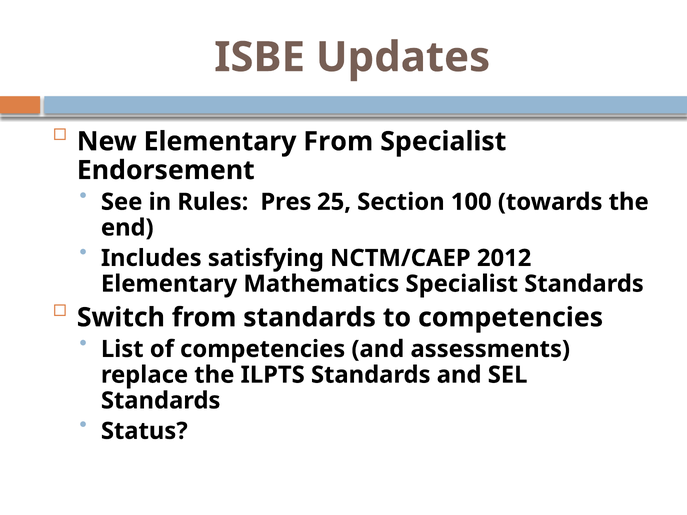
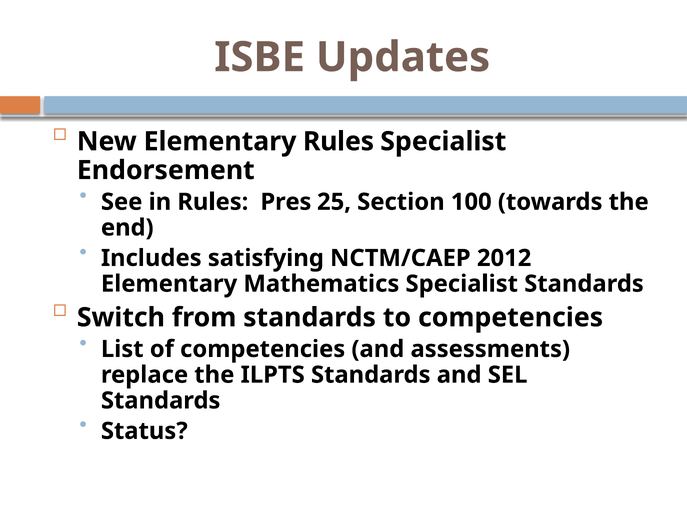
Elementary From: From -> Rules (338, 142)
